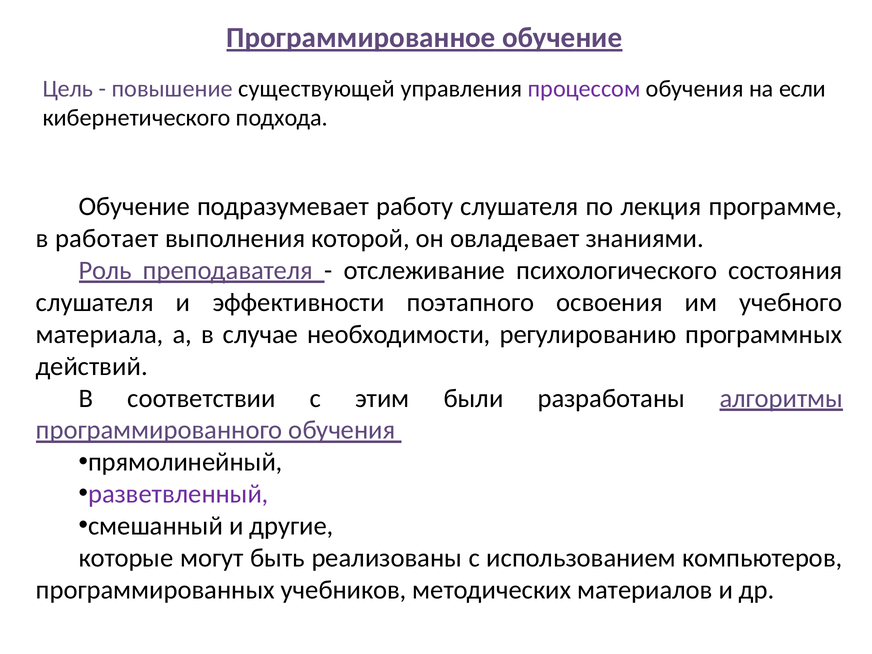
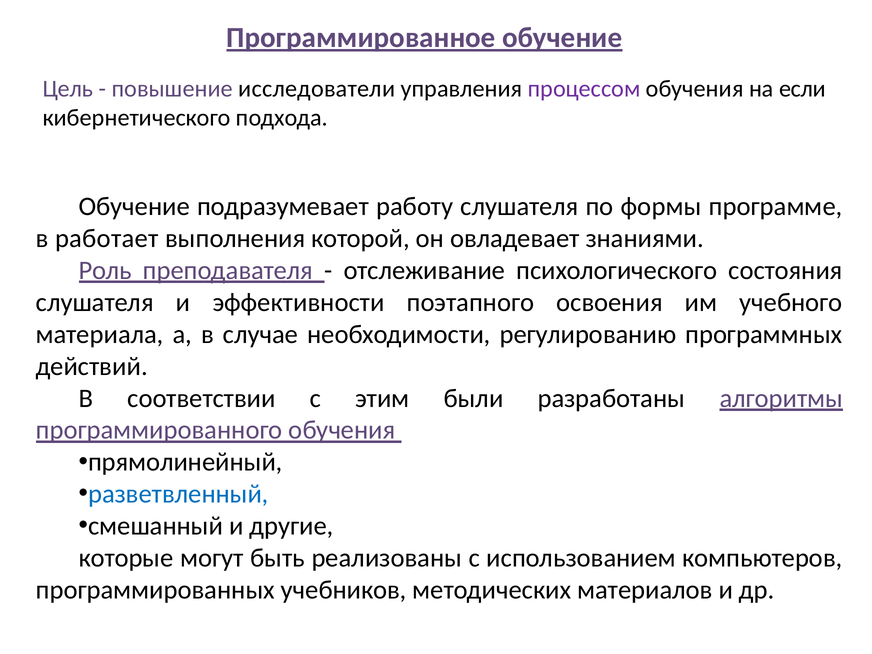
существующей: существующей -> исследователи (317, 89)
лекция: лекция -> формы (661, 206)
разветвленный colour: purple -> blue (178, 494)
